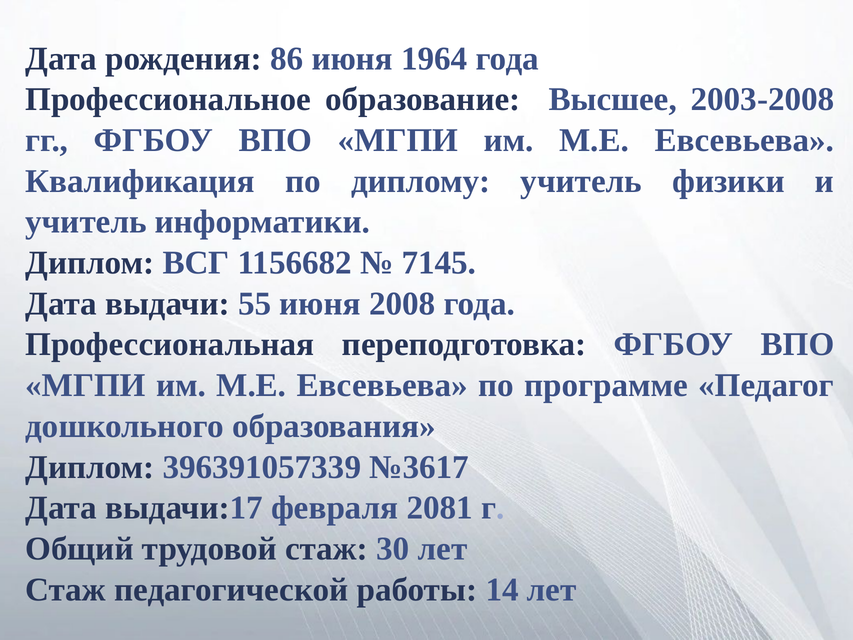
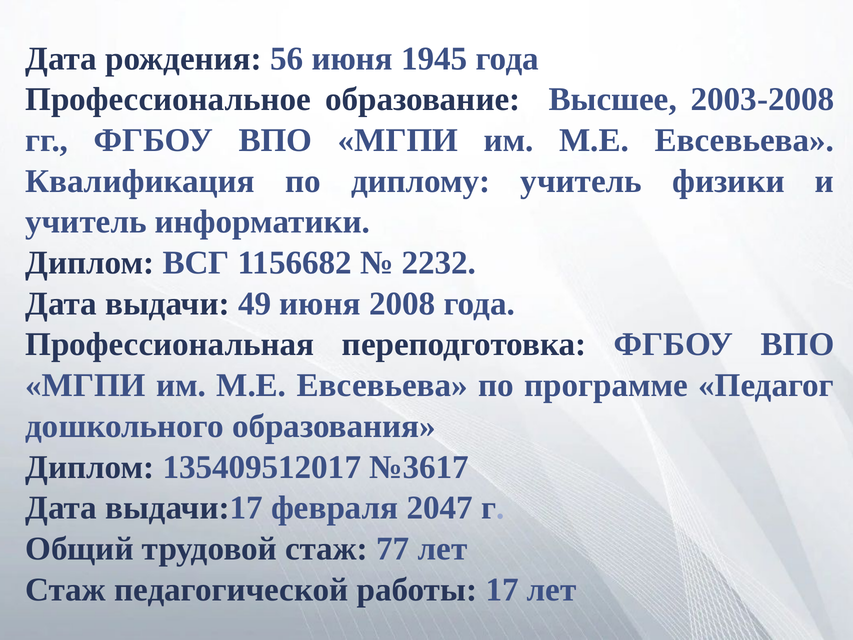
86: 86 -> 56 (287, 59)
1964: 1964 -> 1945 (434, 59)
7145: 7145 -> 2232 (439, 263)
55: 55 -> 49 (255, 304)
396391057339: 396391057339 -> 135409512017 (262, 467)
2081: 2081 -> 2047 (440, 508)
30: 30 -> 77 (393, 549)
14: 14 -> 17 (502, 589)
